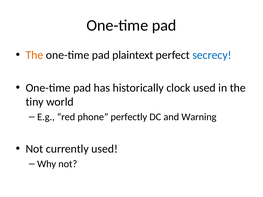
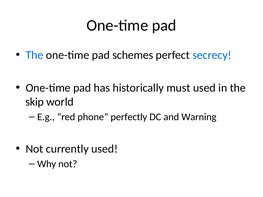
The colour: orange -> blue (34, 55)
plaintext: plaintext -> schemes (133, 55)
clock: clock -> must (178, 88)
tiny: tiny -> skip (35, 102)
